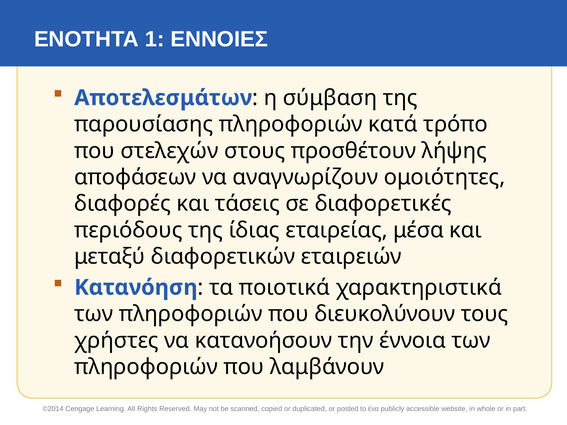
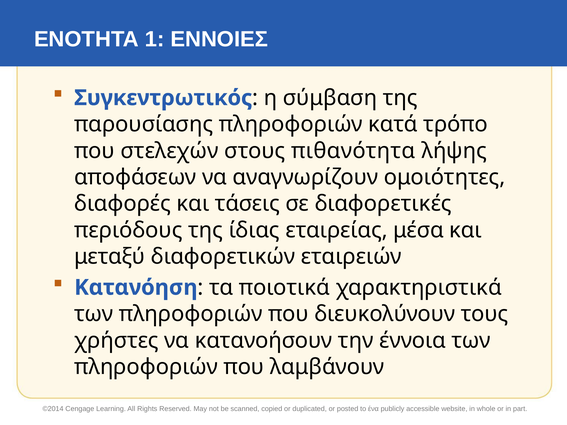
Αποτελεσμάτων: Αποτελεσμάτων -> Συγκεντρωτικός (163, 98)
προσθέτουν: προσθέτουν -> πιθανότητα (353, 151)
